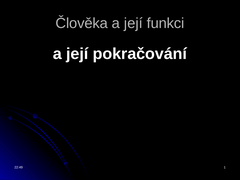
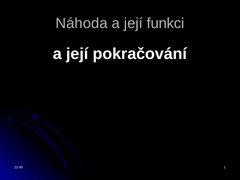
Člověka: Člověka -> Náhoda (82, 23)
